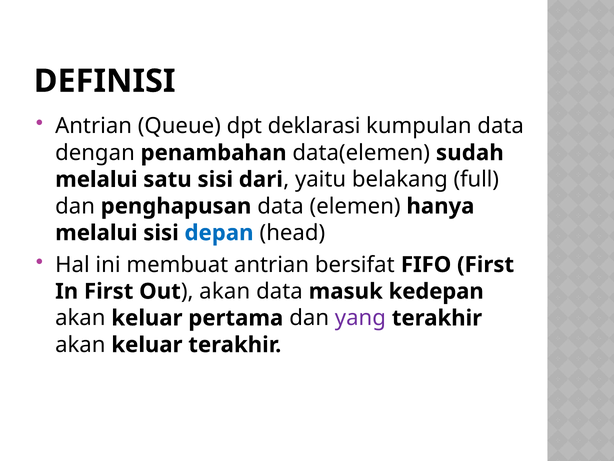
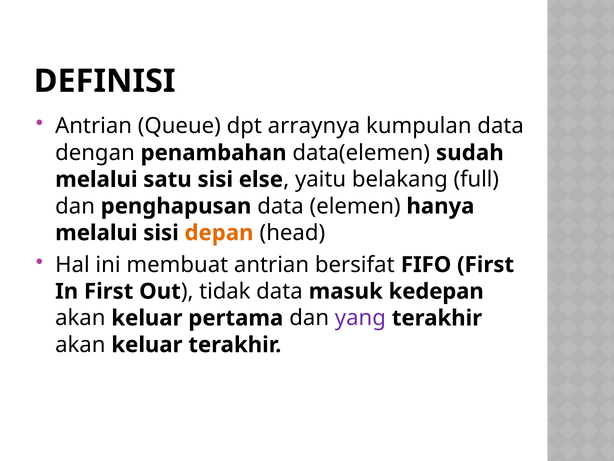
deklarasi: deklarasi -> arraynya (314, 126)
dari: dari -> else (261, 179)
depan colour: blue -> orange (219, 233)
akan: akan -> tidak (225, 291)
